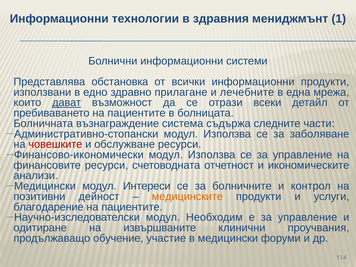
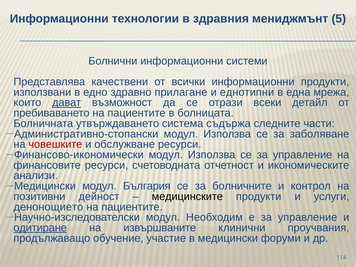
1: 1 -> 5 (339, 19)
обстановка: обстановка -> качествени (120, 82)
лечебните: лечебните -> еднотипни (247, 92)
възнаграждение: възнаграждение -> утвърждаването (118, 123)
Интереси: Интереси -> България (147, 186)
медицинските colour: orange -> black (187, 196)
благодарение: благодарение -> денонощието (48, 207)
одитиране underline: none -> present (40, 228)
